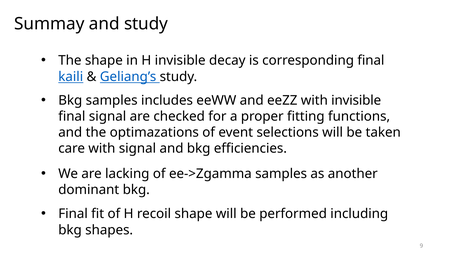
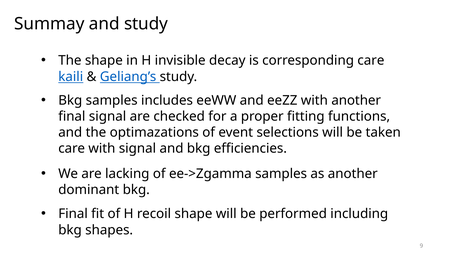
corresponding final: final -> care (371, 60)
with invisible: invisible -> another (356, 100)
